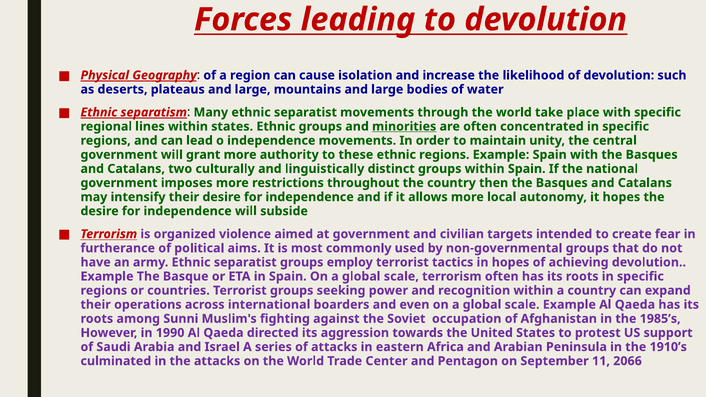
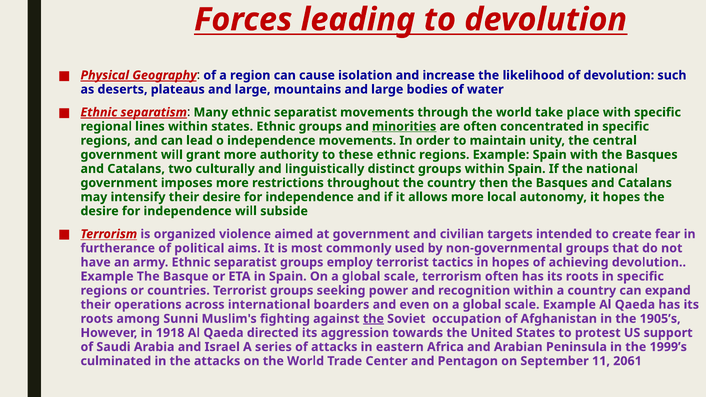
the underline: none -> present (373, 319)
1985’s: 1985’s -> 1905’s (660, 319)
1990: 1990 -> 1918 (170, 333)
1910’s: 1910’s -> 1999’s (668, 347)
2066: 2066 -> 2061 (628, 361)
